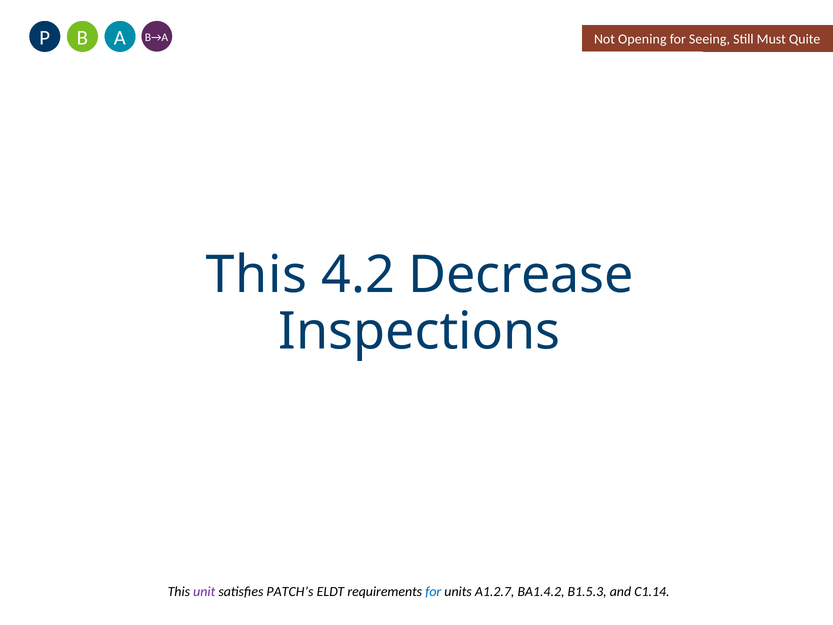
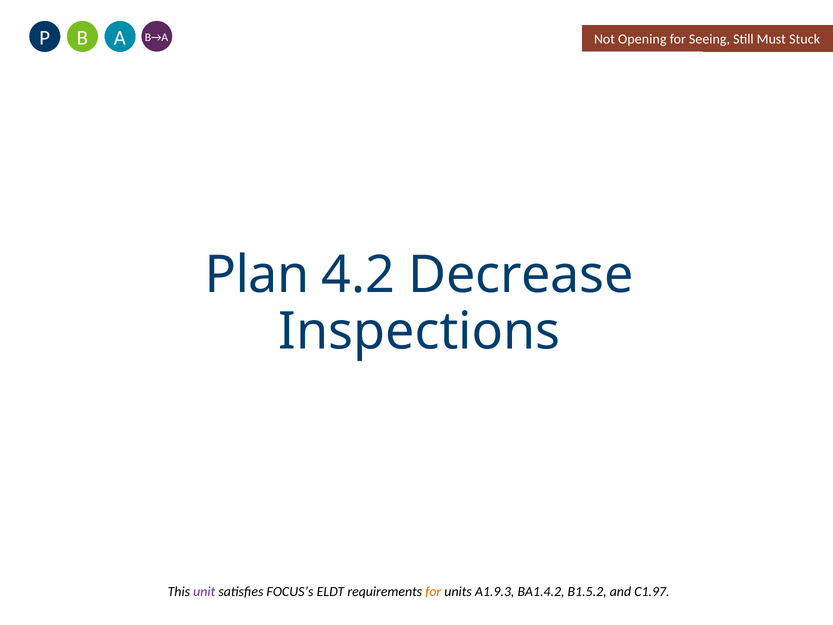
Quite: Quite -> Stuck (805, 39)
This: This -> Plan (257, 275)
PATCH’s: PATCH’s -> FOCUS’s (290, 591)
for colour: blue -> orange (433, 591)
A1.2.7: A1.2.7 -> A1.9.3 (495, 591)
B1.5.3: B1.5.3 -> B1.5.2 (587, 591)
C1.14: C1.14 -> C1.97 (652, 591)
